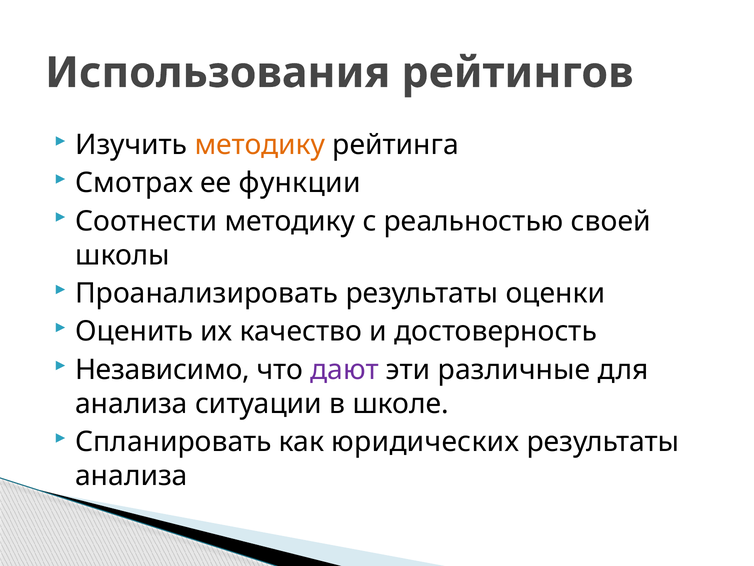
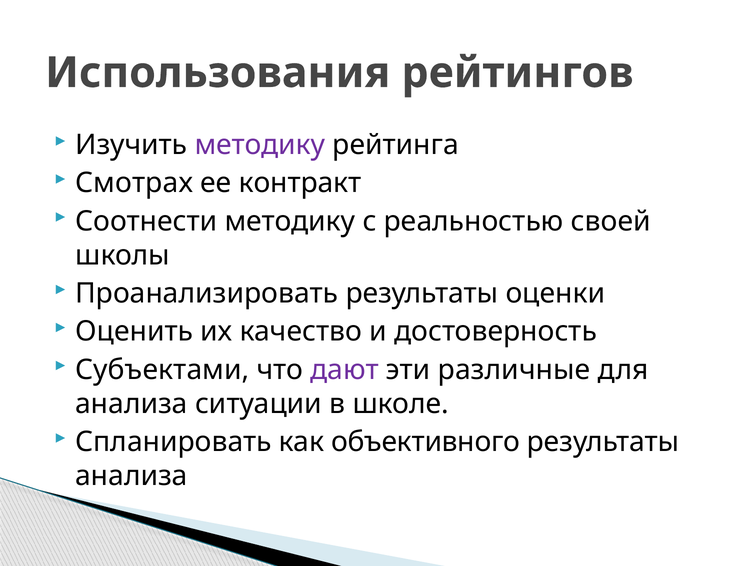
методику colour: orange -> purple (260, 145)
функции: функции -> контракт (300, 183)
Независимо: Независимо -> Субъектами (162, 370)
юридических: юридических -> объективного (426, 442)
